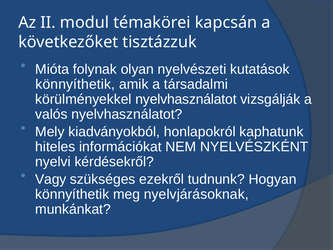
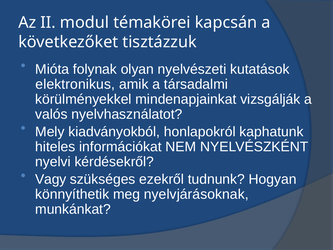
könnyíthetik: könnyíthetik -> elektronikus (75, 84)
körülményekkel nyelvhasználatot: nyelvhasználatot -> mindenapjainkat (186, 99)
